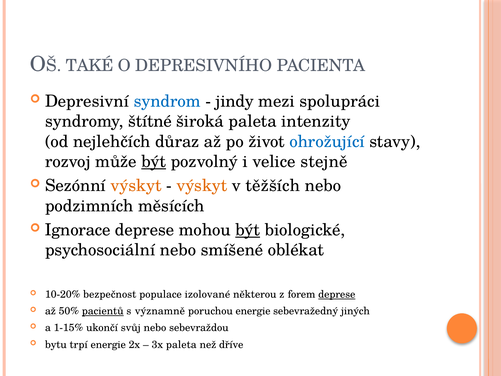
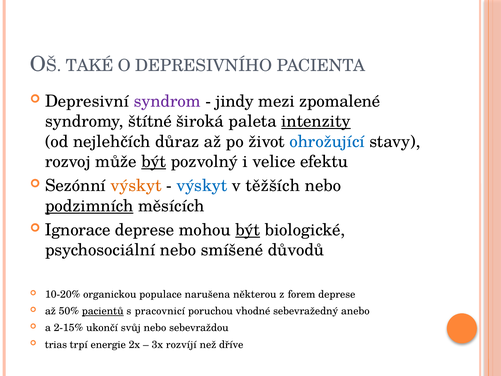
syndrom colour: blue -> purple (167, 101)
spolupráci: spolupráci -> zpomalené (340, 101)
intenzity underline: none -> present (316, 121)
stejně: stejně -> efektu (324, 161)
výskyt colour: orange -> blue (202, 186)
podzimních underline: none -> present (89, 206)
oblékat: oblékat -> důvodů (296, 250)
bezpečnost: bezpečnost -> organickou (110, 294)
izolované: izolované -> narušena (207, 294)
deprese underline: present -> none (337, 294)
významně: významně -> pracovnicí (160, 311)
poruchou energie: energie -> vhodné (253, 311)
jiných: jiných -> anebo (355, 311)
1-15%: 1-15% -> 2-15% (68, 328)
bytu: bytu -> trias (56, 344)
3x paleta: paleta -> rozvíjí (181, 344)
